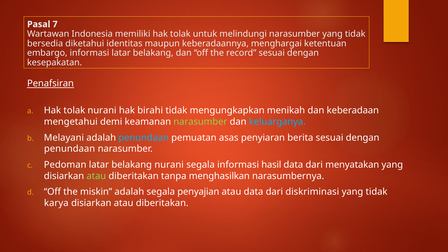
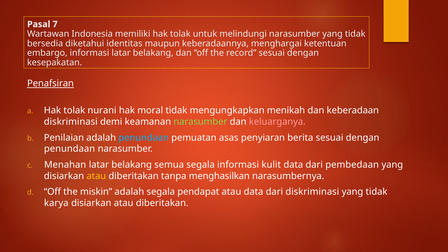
birahi: birahi -> moral (150, 110)
mengetahui: mengetahui -> diskriminasi (71, 122)
keluarganya colour: light blue -> pink (277, 122)
Melayani: Melayani -> Penilaian (64, 138)
Pedoman: Pedoman -> Menahan (65, 165)
belakang nurani: nurani -> semua (169, 165)
hasil: hasil -> kulit (271, 165)
menyatakan: menyatakan -> pembedaan (352, 165)
atau colour: light green -> yellow (96, 176)
penyajian: penyajian -> pendapat (198, 192)
